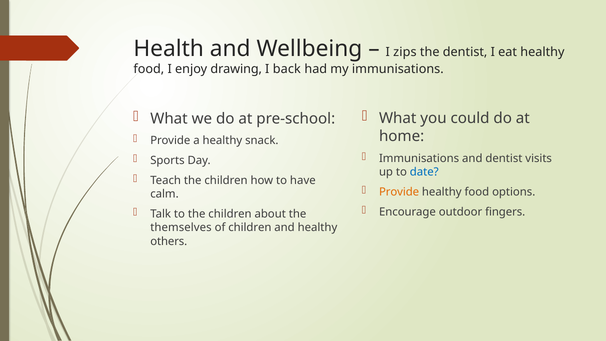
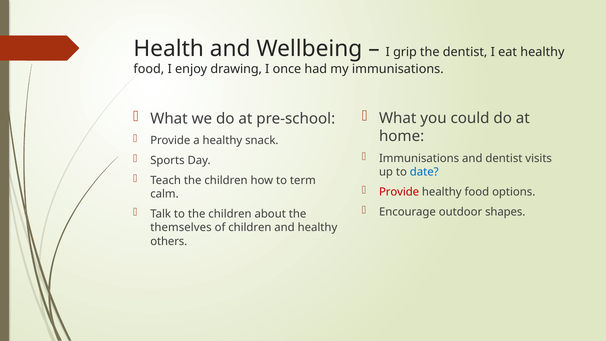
zips: zips -> grip (405, 52)
back: back -> once (287, 69)
have: have -> term (303, 180)
Provide colour: orange -> red (399, 192)
fingers: fingers -> shapes (505, 212)
